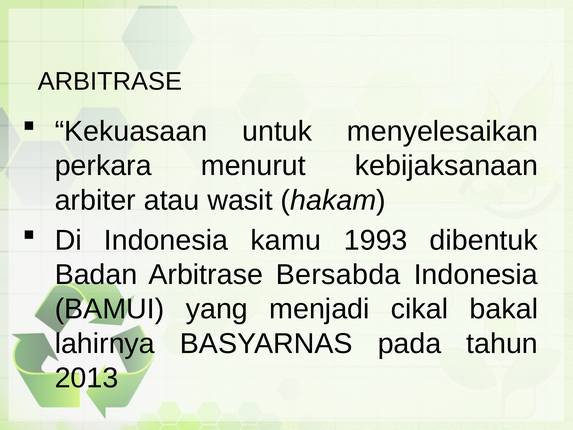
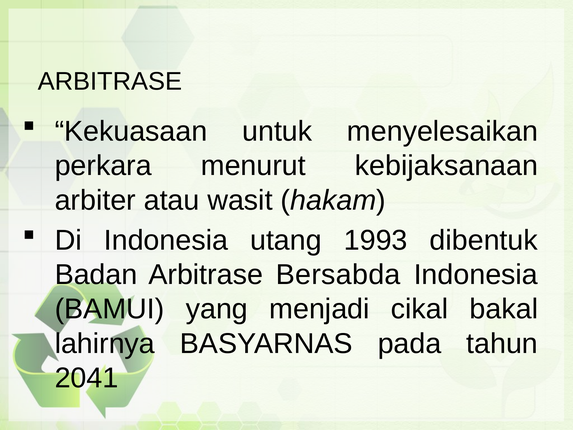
kamu: kamu -> utang (286, 240)
2013: 2013 -> 2041 (87, 378)
